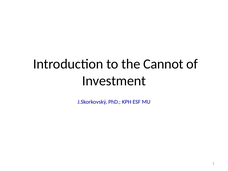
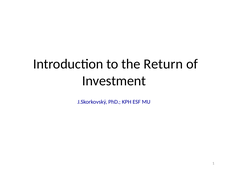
Cannot: Cannot -> Return (163, 64)
